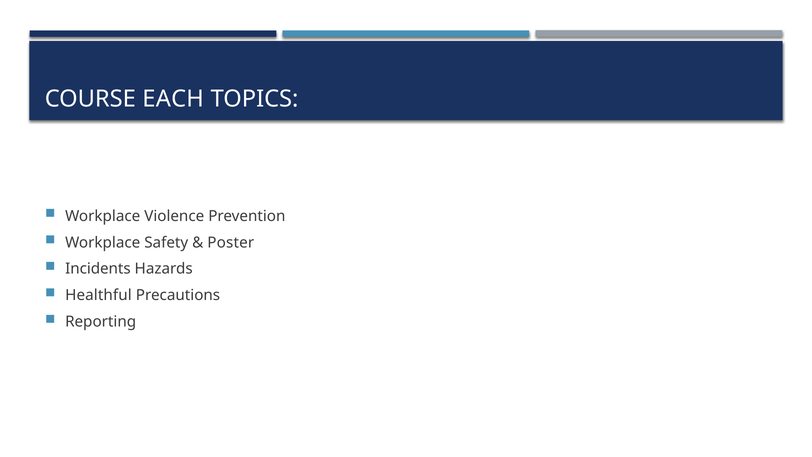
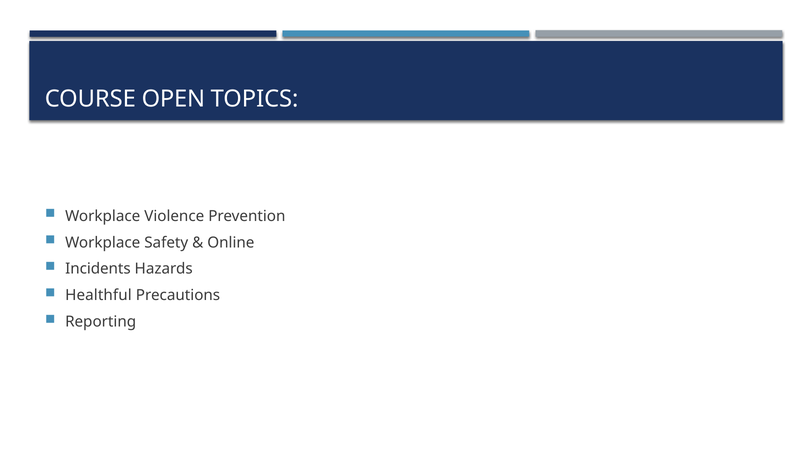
EACH: EACH -> OPEN (173, 99)
Poster: Poster -> Online (231, 242)
